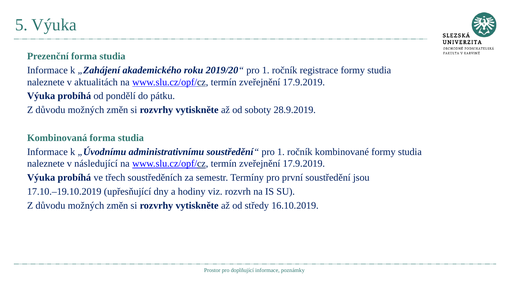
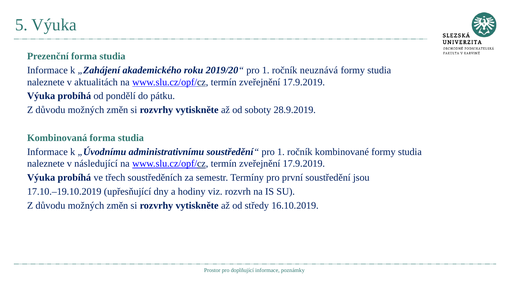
registrace: registrace -> neuznává (319, 70)
